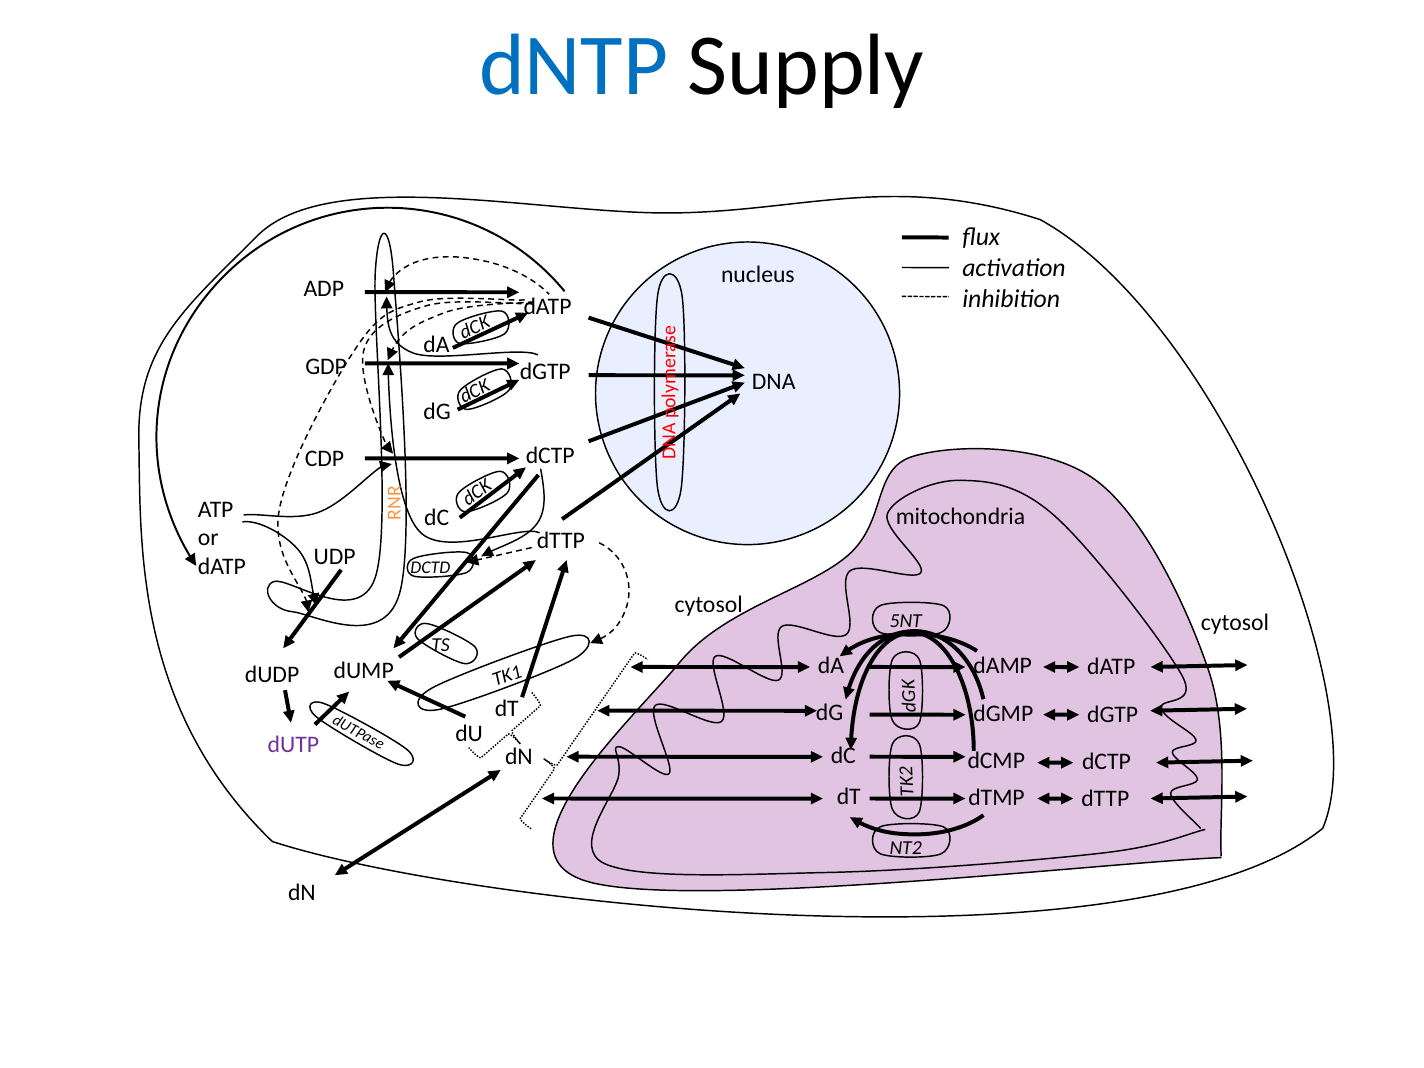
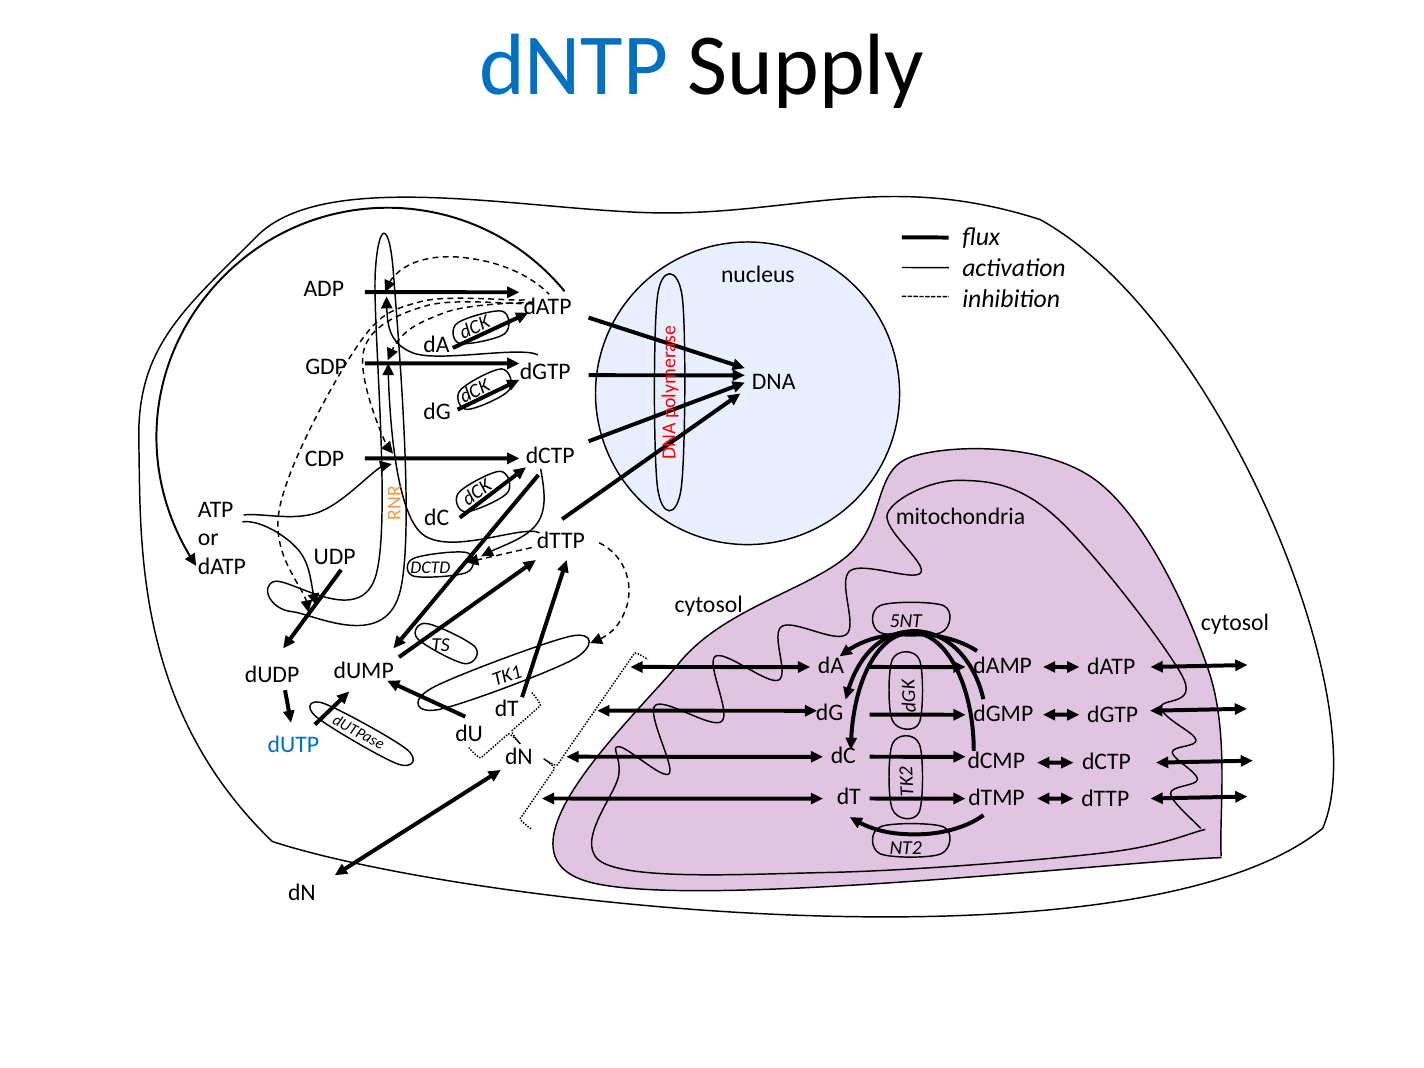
dUTP colour: purple -> blue (293, 744)
